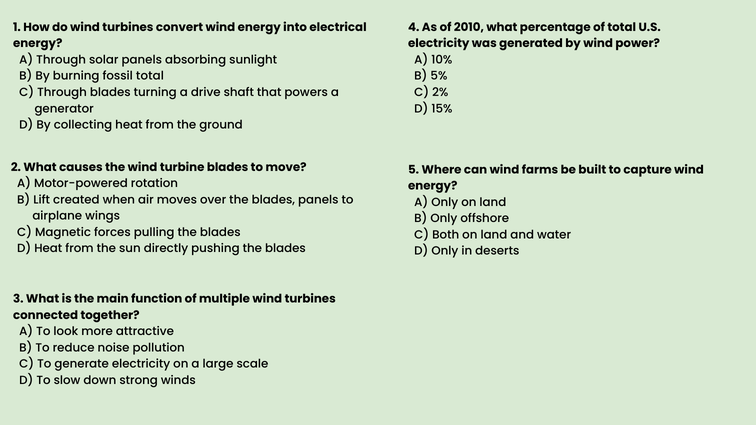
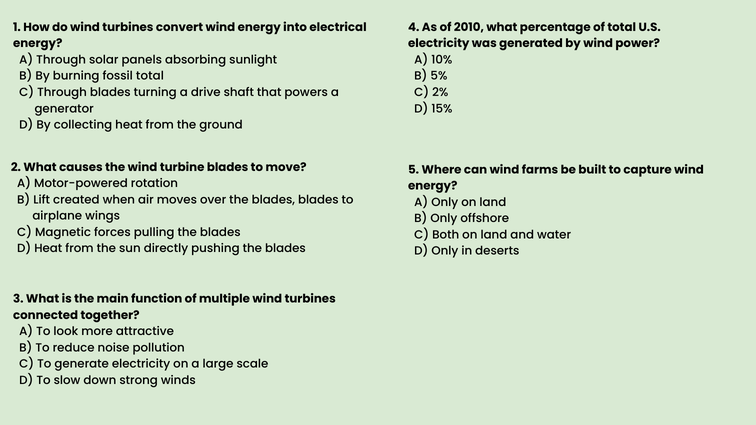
blades panels: panels -> blades (318, 200)
